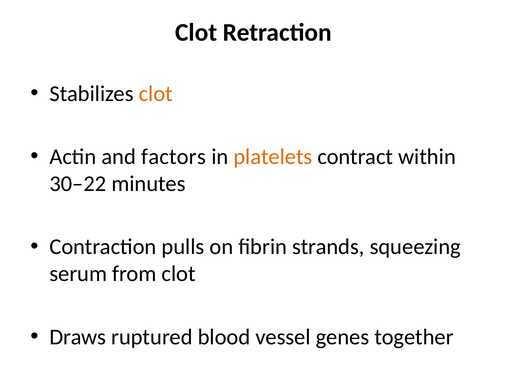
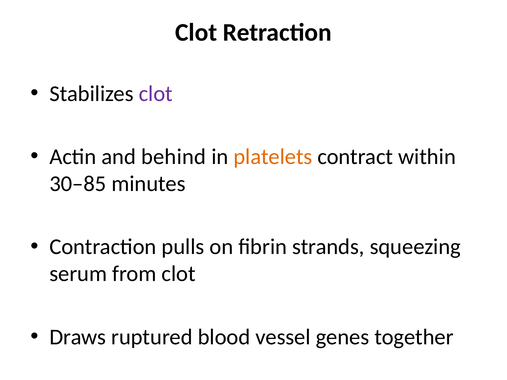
clot colour: orange -> purple (156, 94)
factors: factors -> behind (174, 157)
30–22: 30–22 -> 30–85 (78, 184)
